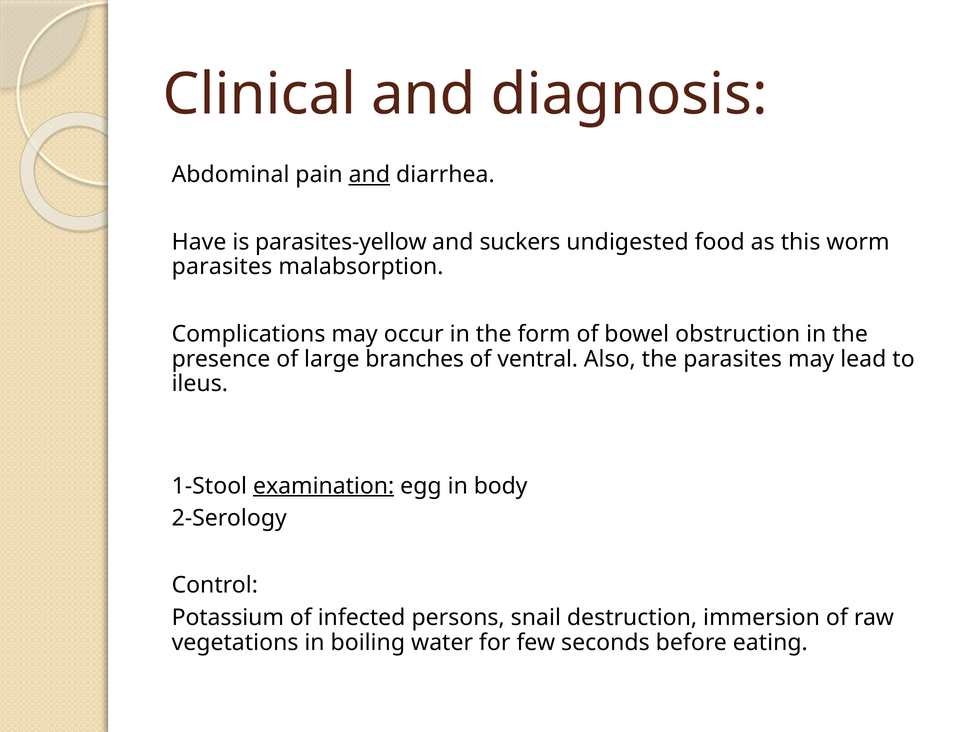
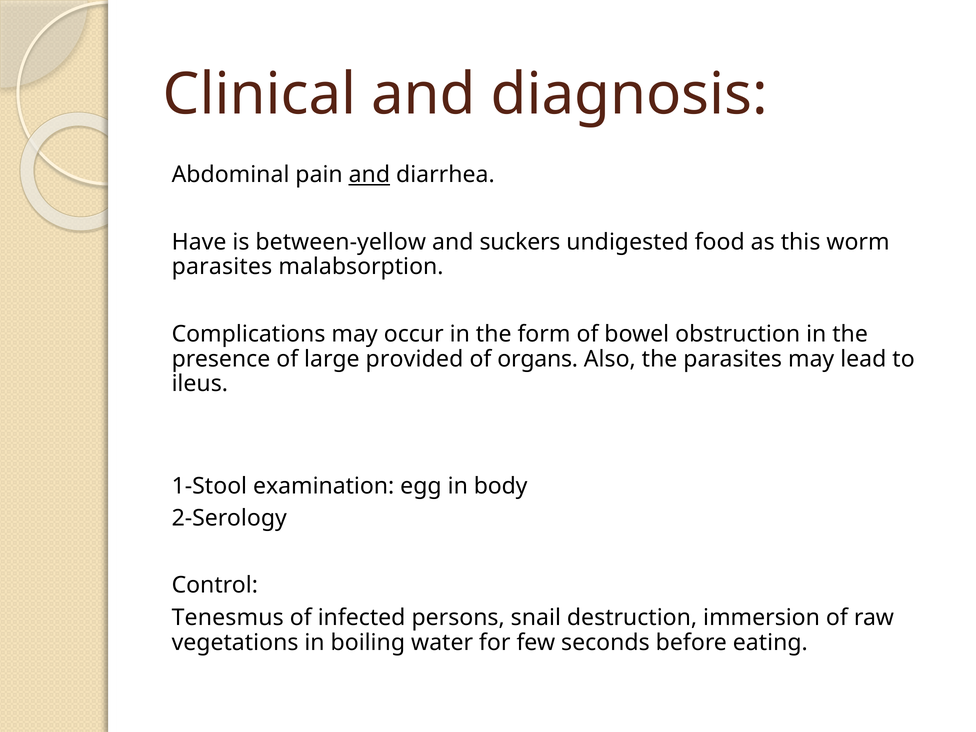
parasites-yellow: parasites-yellow -> between-yellow (341, 242)
branches: branches -> provided (414, 359)
ventral: ventral -> organs (538, 359)
examination underline: present -> none (324, 486)
Potassium: Potassium -> Tenesmus (228, 618)
